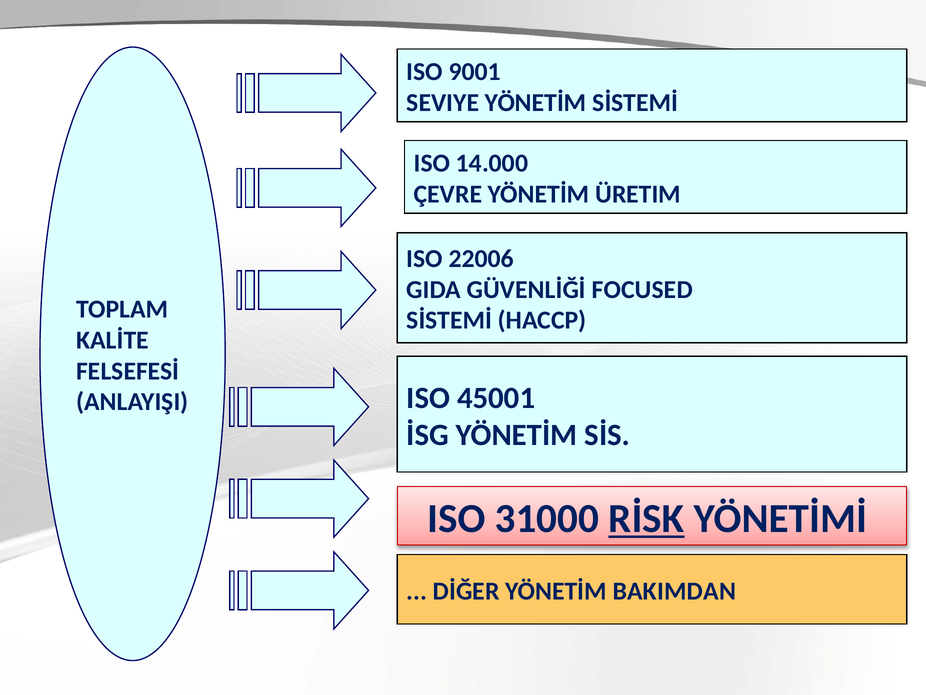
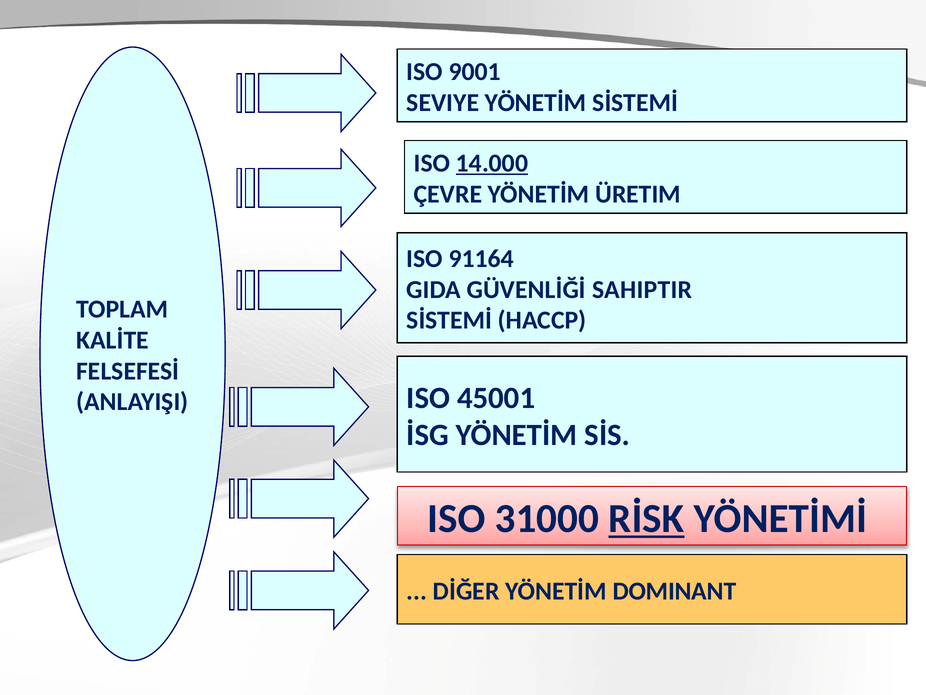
14.000 underline: none -> present (492, 163)
22006: 22006 -> 91164 (481, 258)
FOCUSED: FOCUSED -> SAHIPTIR (642, 289)
BAKIMDAN: BAKIMDAN -> DOMINANT (674, 591)
